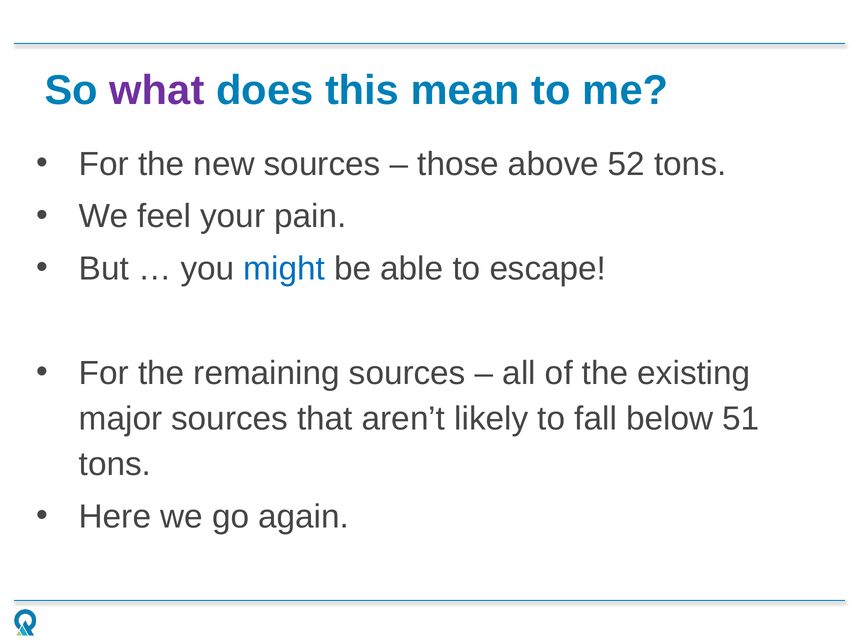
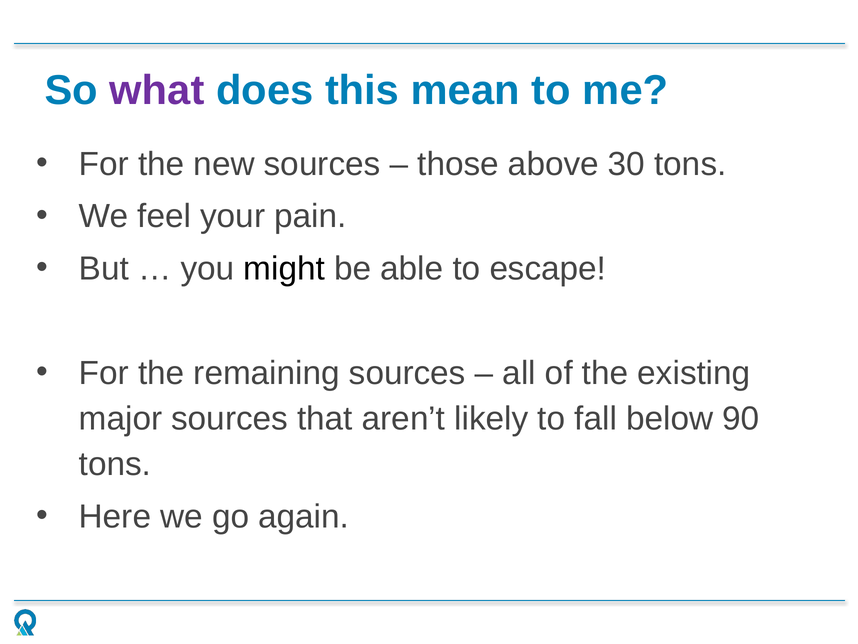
52: 52 -> 30 (627, 164)
might colour: blue -> black (284, 269)
51: 51 -> 90 (741, 418)
